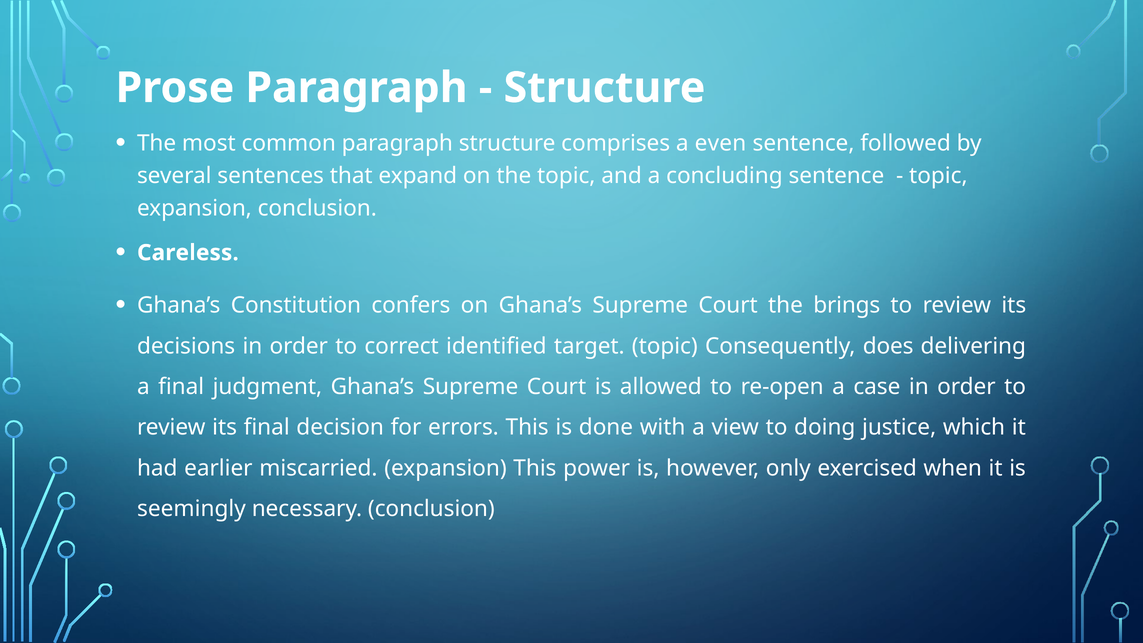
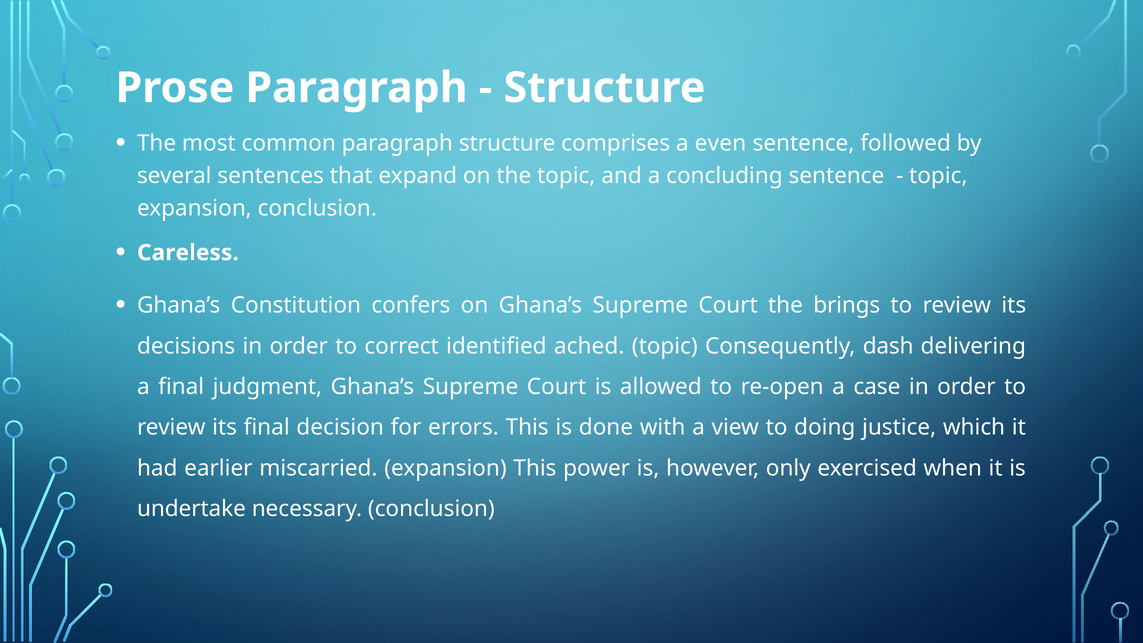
target: target -> ached (589, 346)
does: does -> dash (888, 346)
seemingly: seemingly -> undertake (191, 509)
